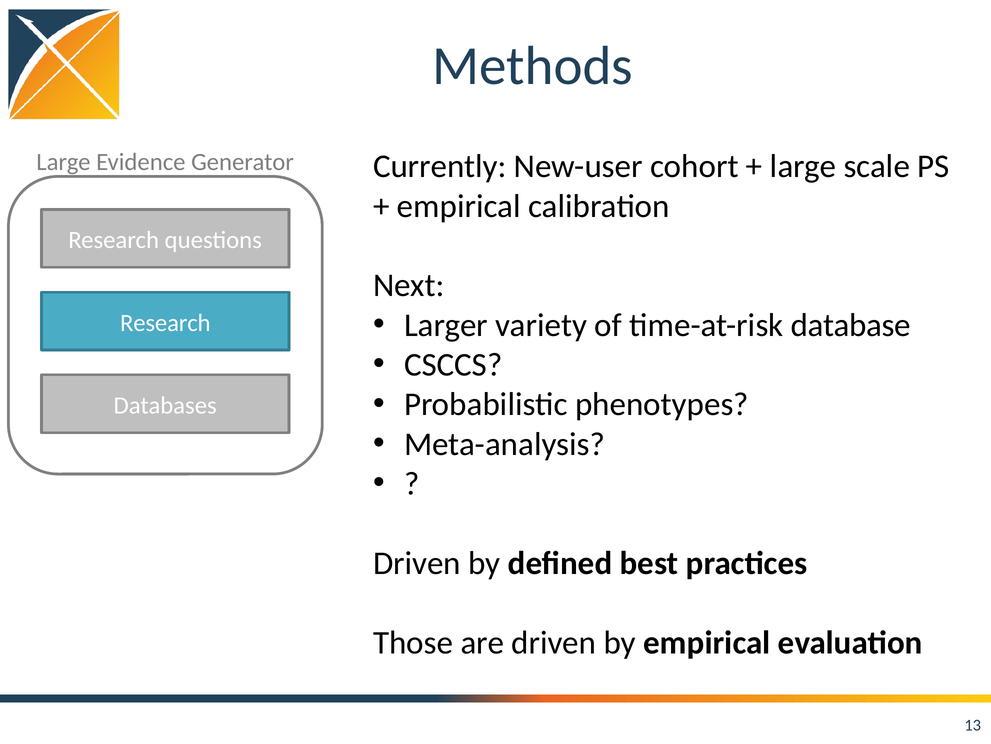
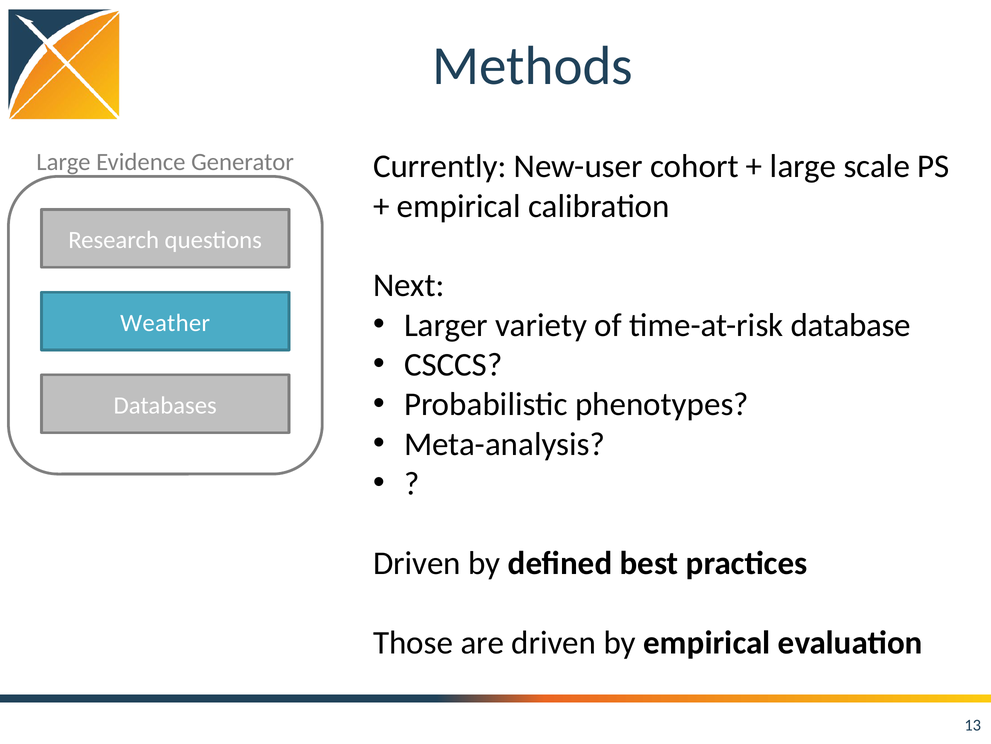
Research: Research -> Weather (165, 323)
